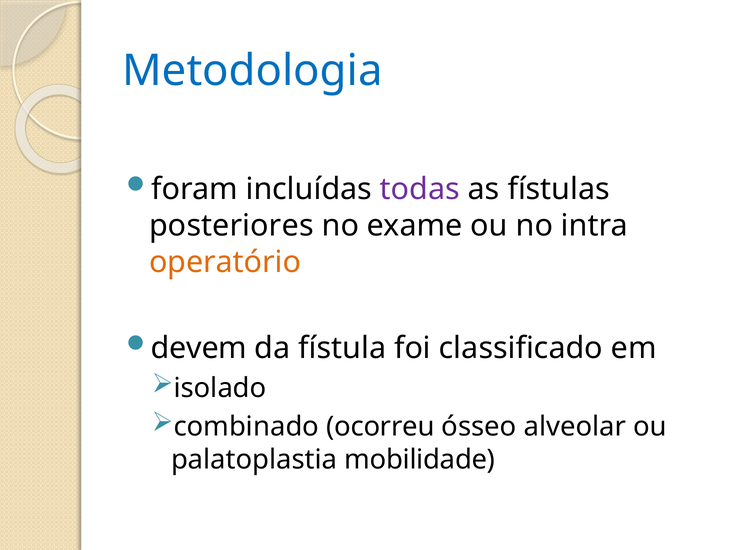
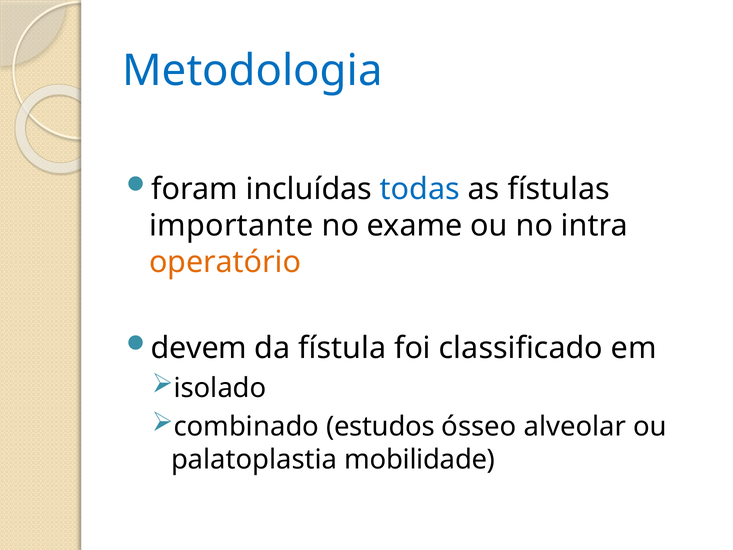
todas colour: purple -> blue (420, 189)
posteriores: posteriores -> importante (231, 226)
ocorreu: ocorreu -> estudos (380, 427)
